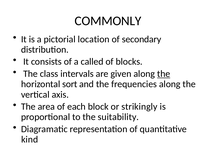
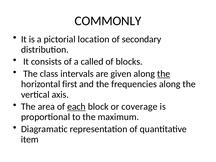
sort: sort -> first (70, 84)
each underline: none -> present (76, 107)
strikingly: strikingly -> coverage (139, 107)
suitability: suitability -> maximum (118, 117)
kind: kind -> item (30, 139)
